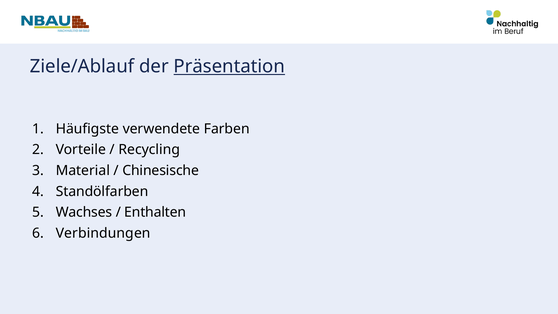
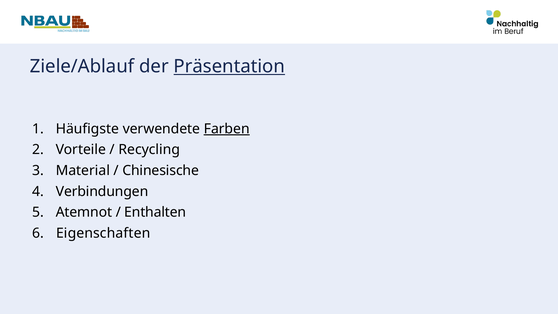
Farben underline: none -> present (227, 129)
Standölfarben: Standölfarben -> Verbindungen (102, 191)
Wachses: Wachses -> Atemnot (84, 212)
Verbindungen: Verbindungen -> Eigenschaften (103, 233)
